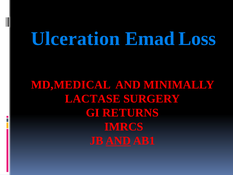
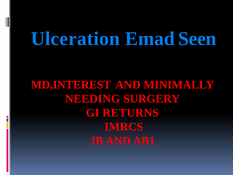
Loss: Loss -> Seen (197, 39)
MD,MEDICAL: MD,MEDICAL -> MD,INTEREST (71, 85)
LACTASE: LACTASE -> NEEDING (93, 99)
AND underline: present -> none (118, 141)
